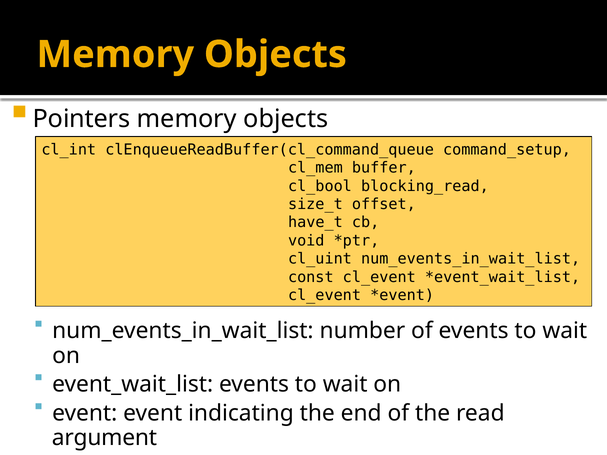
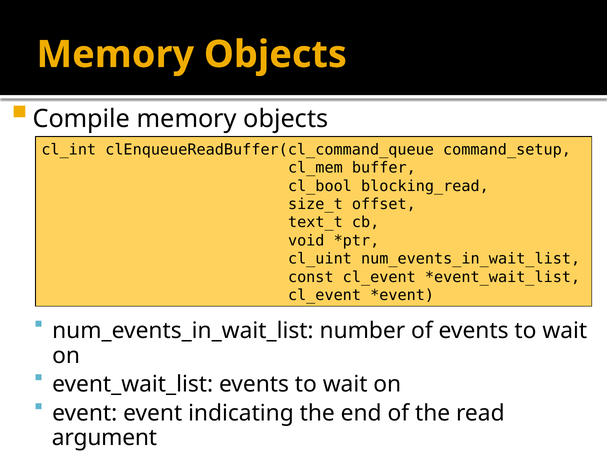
Pointers: Pointers -> Compile (81, 119)
have_t: have_t -> text_t (315, 223)
